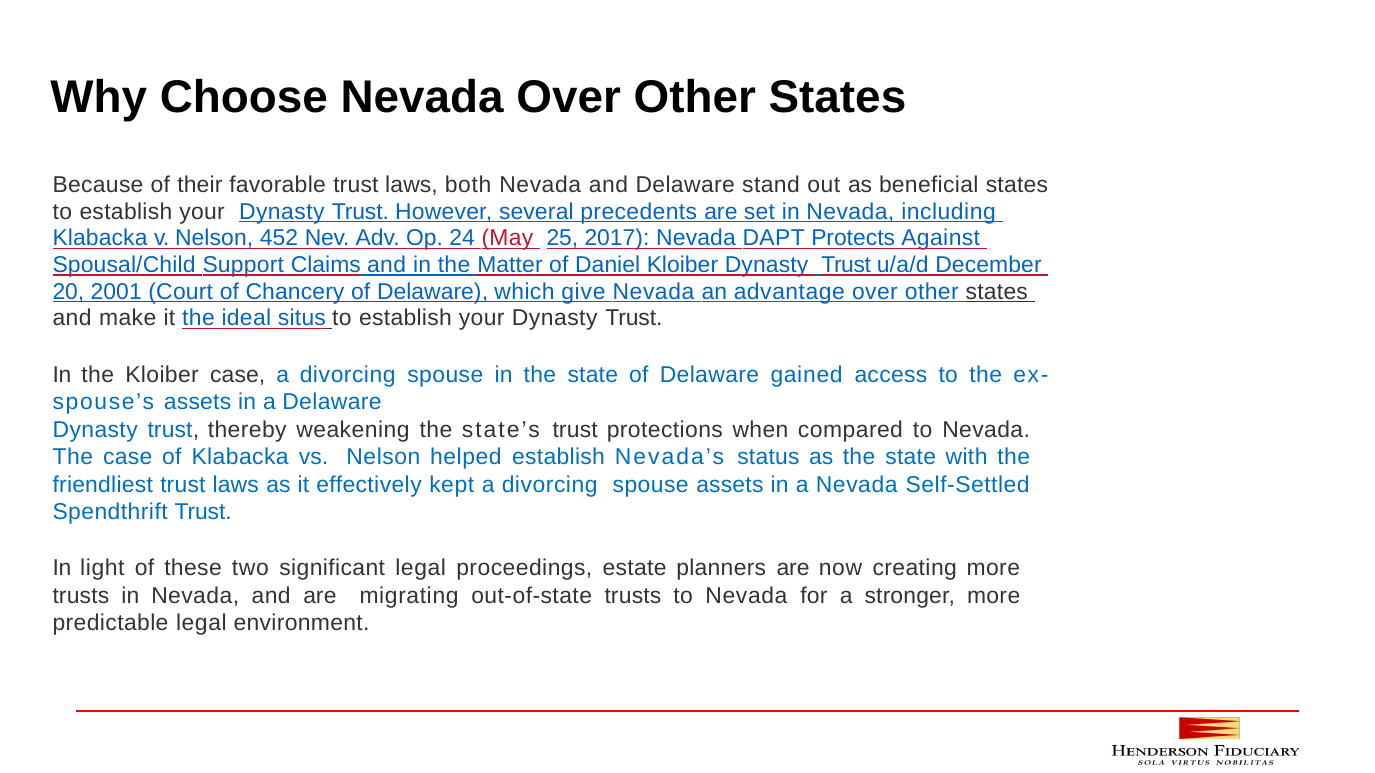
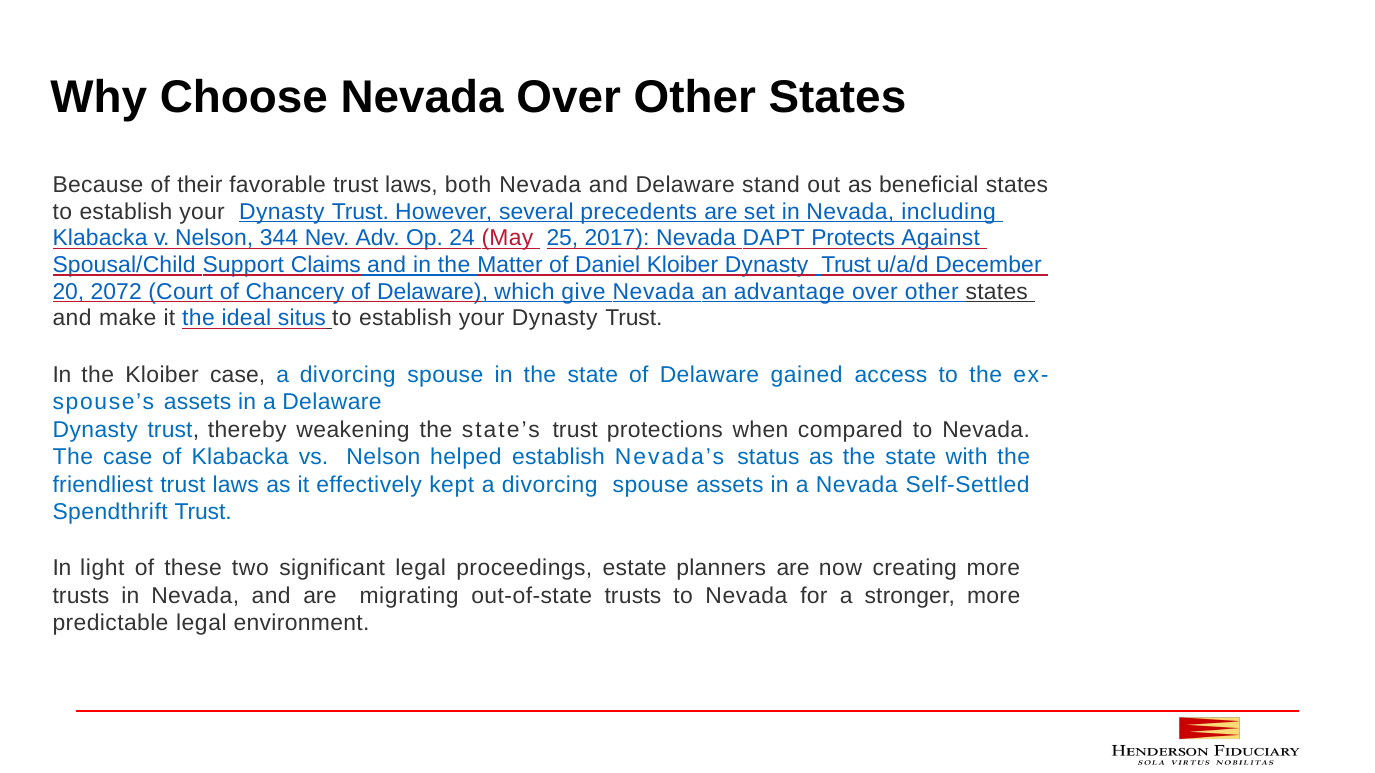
452: 452 -> 344 (279, 238)
2001: 2001 -> 2072 (116, 292)
